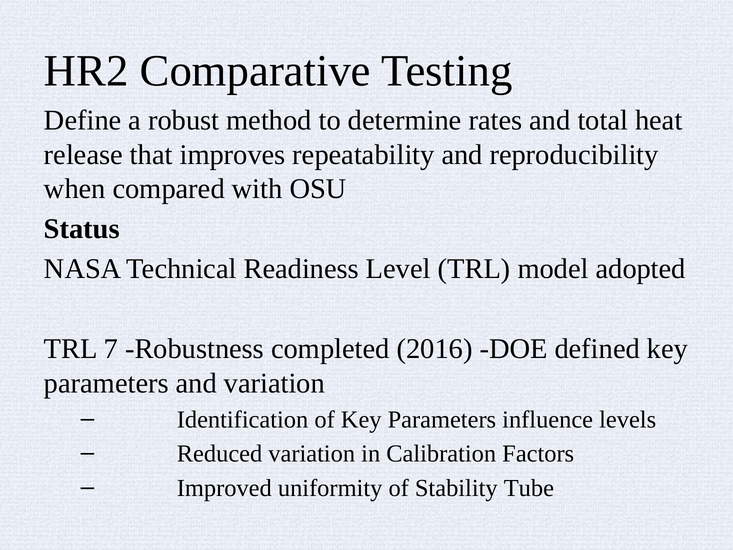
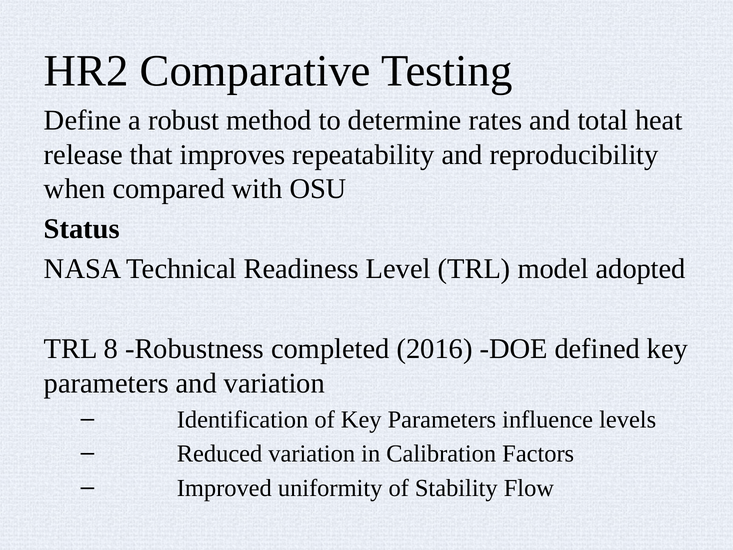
7: 7 -> 8 (111, 349)
Tube: Tube -> Flow (529, 488)
